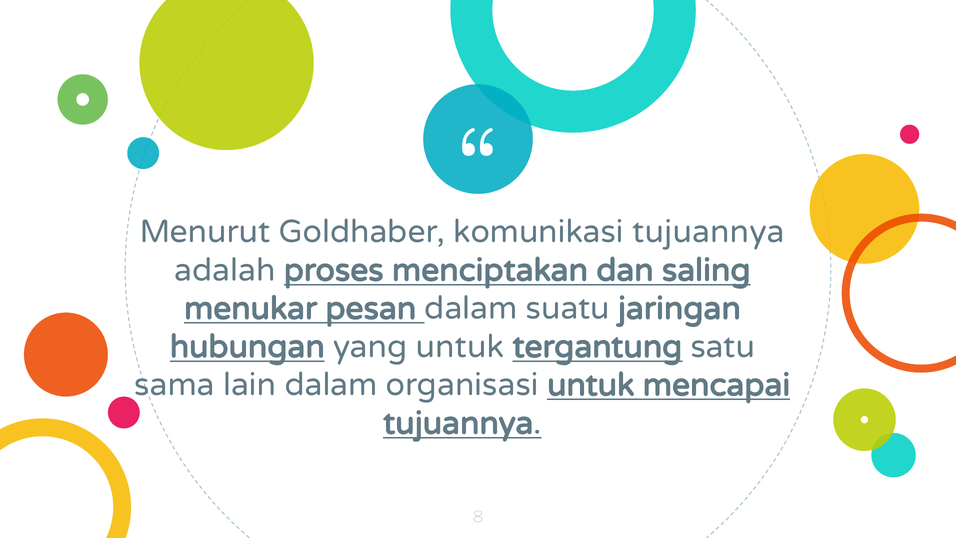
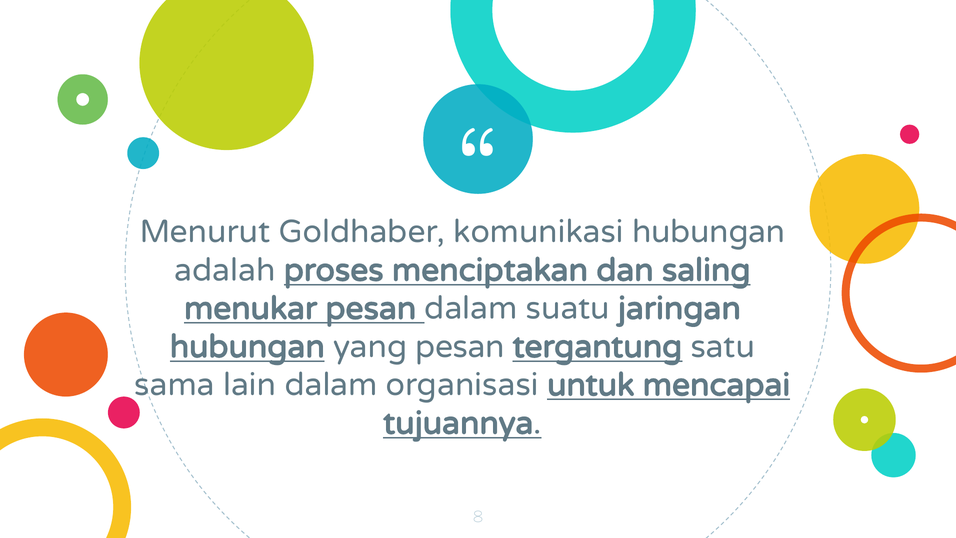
komunikasi tujuannya: tujuannya -> hubungan (709, 232)
yang untuk: untuk -> pesan (460, 346)
